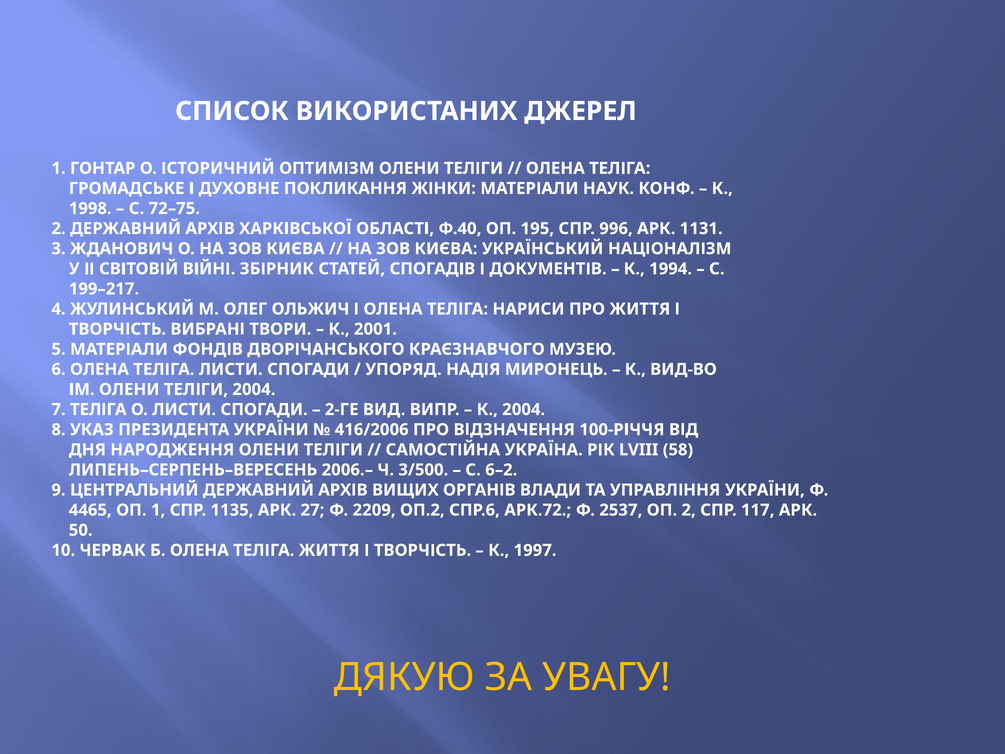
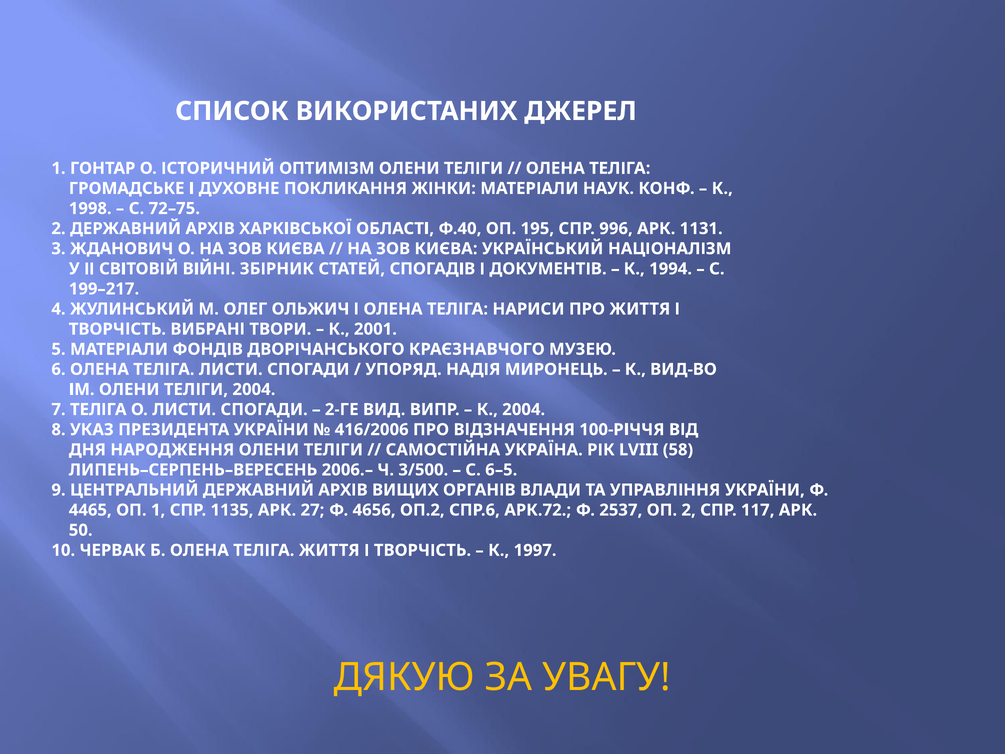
6–2: 6–2 -> 6–5 (501, 470)
2209: 2209 -> 4656 (374, 510)
